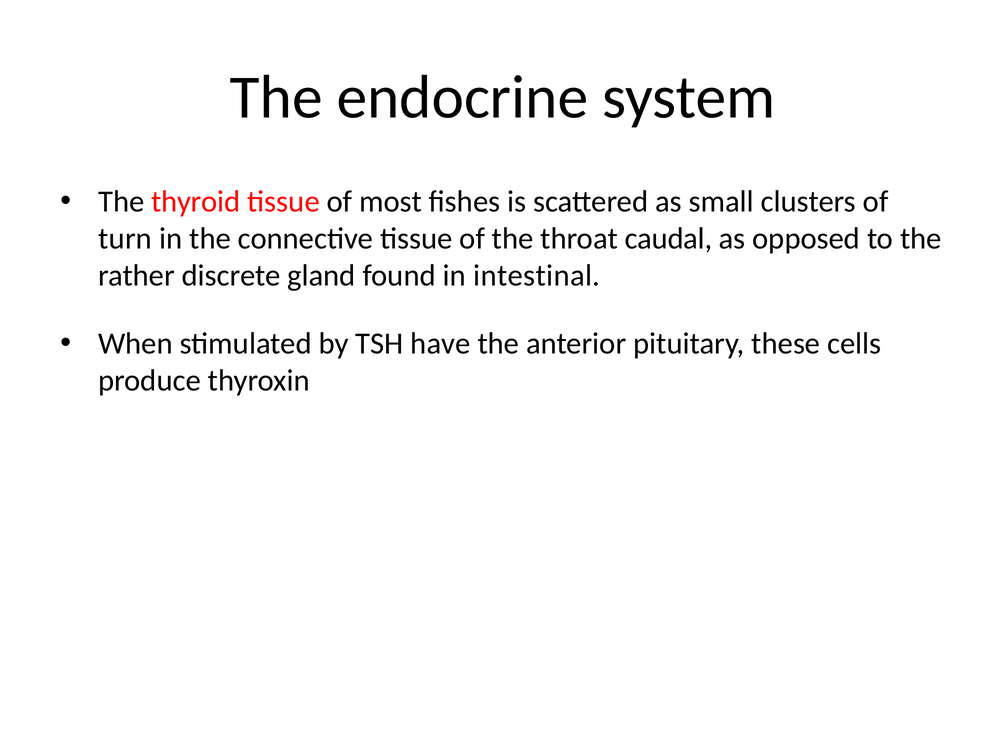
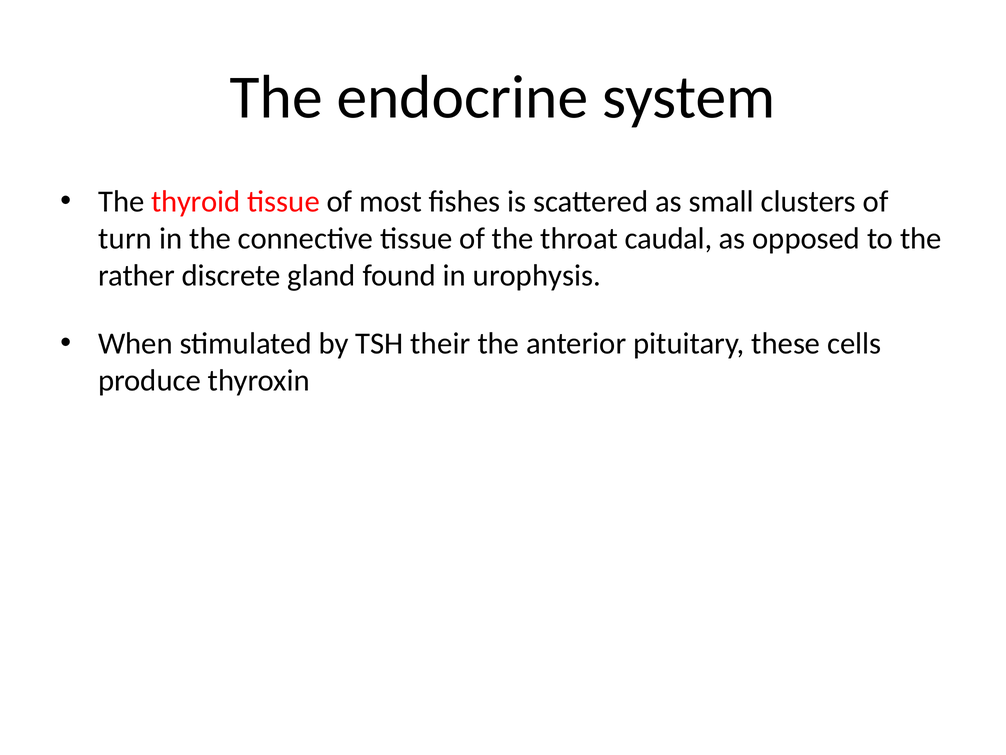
intestinal: intestinal -> urophysis (537, 275)
have: have -> their (440, 343)
